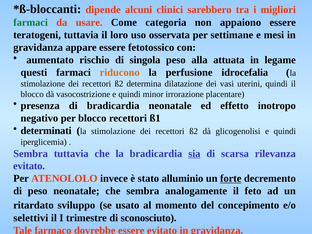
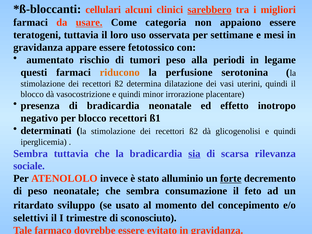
dipende: dipende -> cellulari (103, 10)
sarebbero underline: none -> present (209, 10)
farmaci colour: green -> black (31, 23)
usare underline: none -> present (89, 23)
singola: singola -> tumori (145, 60)
attuata: attuata -> periodi (229, 60)
idrocefalia: idrocefalia -> serotonina (245, 72)
evitato: evitato -> sociale (29, 166)
analogamente: analogamente -> consumazione (196, 191)
